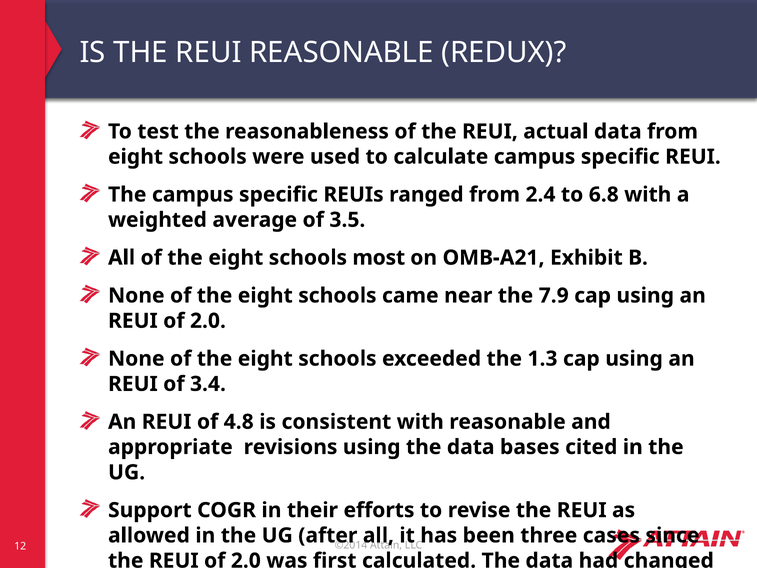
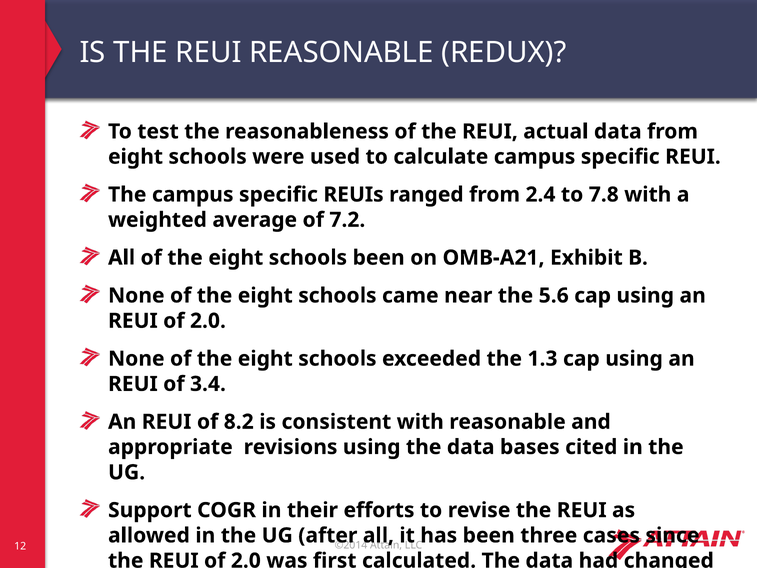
6.8: 6.8 -> 7.8 (604, 195)
3.5: 3.5 -> 7.2 (347, 220)
schools most: most -> been (379, 258)
7.9: 7.9 -> 5.6 (554, 295)
4.8: 4.8 -> 8.2 (239, 422)
